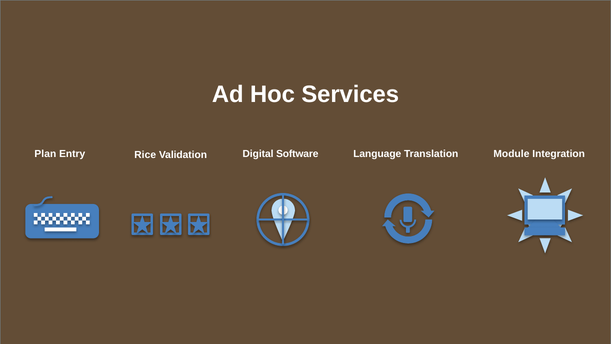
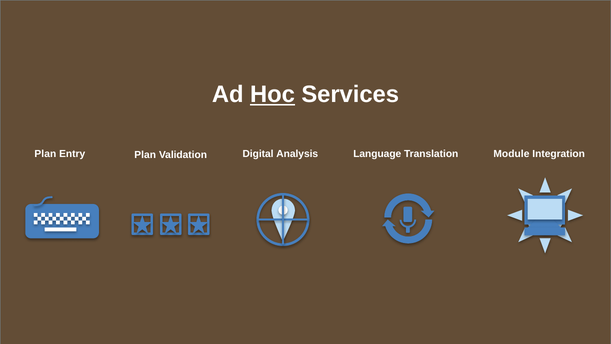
Hoc underline: none -> present (272, 94)
Entry Rice: Rice -> Plan (145, 155)
Software: Software -> Analysis (297, 154)
